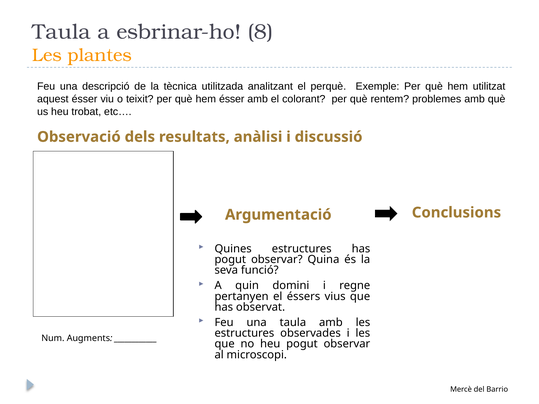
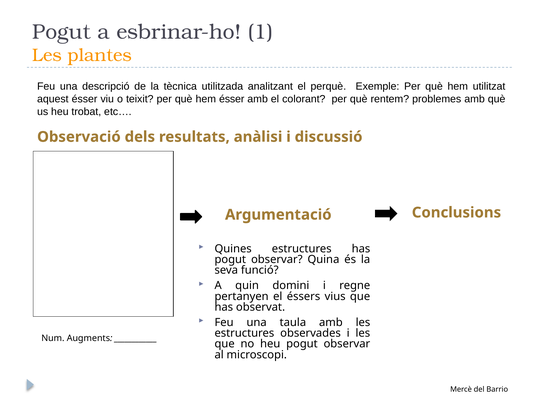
Taula: Taula -> Pogut (62, 32)
8: 8 -> 1 (260, 32)
